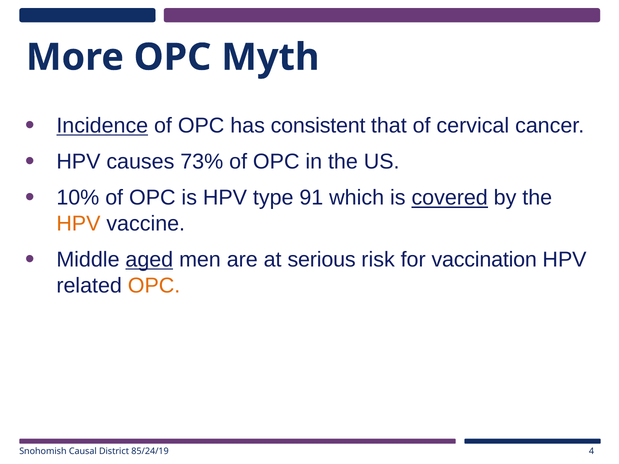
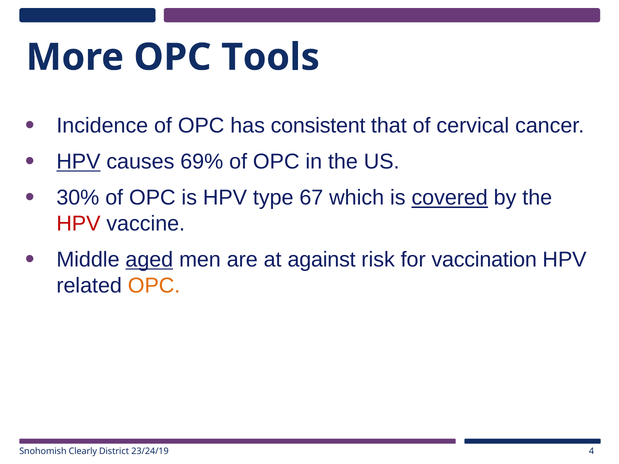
Myth: Myth -> Tools (271, 57)
Incidence underline: present -> none (102, 126)
HPV underline: none -> present (78, 162)
73%: 73% -> 69% (202, 162)
10%: 10% -> 30% (78, 198)
91: 91 -> 67 (311, 198)
HPV colour: orange -> red (78, 224)
serious: serious -> against (322, 260)
Causal: Causal -> Clearly (83, 451)
85/24/19: 85/24/19 -> 23/24/19 (150, 451)
